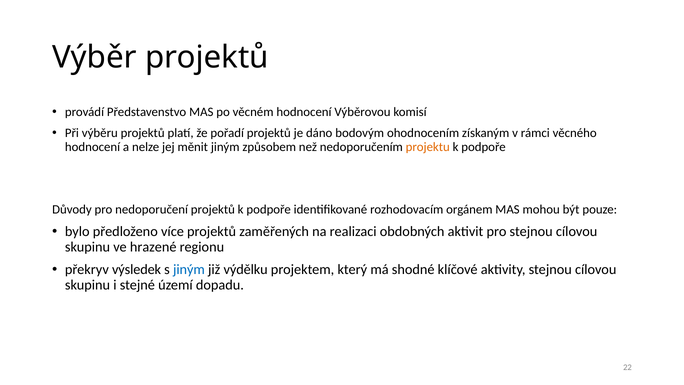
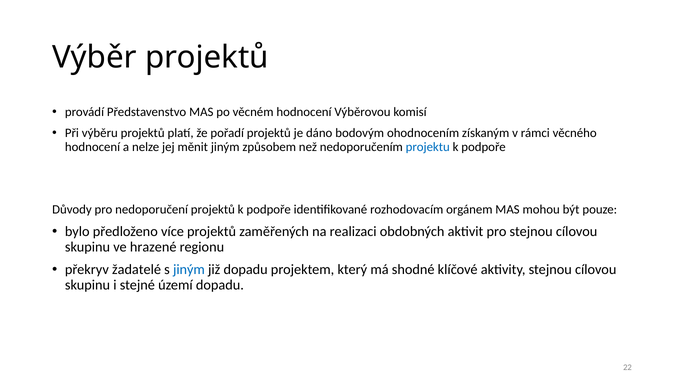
projektu colour: orange -> blue (428, 147)
výsledek: výsledek -> žadatelé (137, 269)
již výdělku: výdělku -> dopadu (246, 269)
